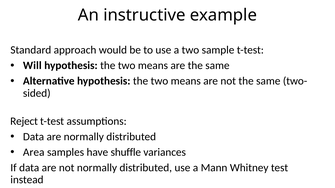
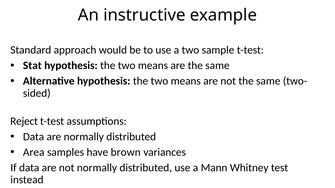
Will: Will -> Stat (32, 66)
shuffle: shuffle -> brown (126, 153)
